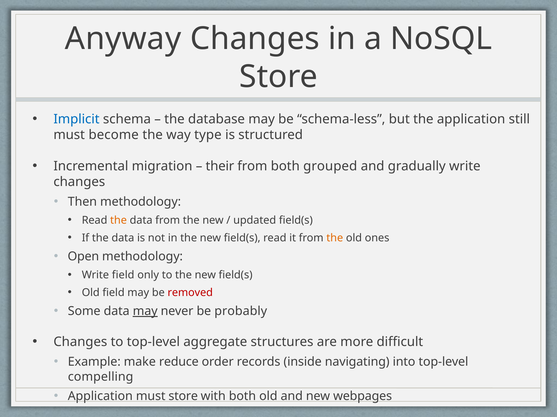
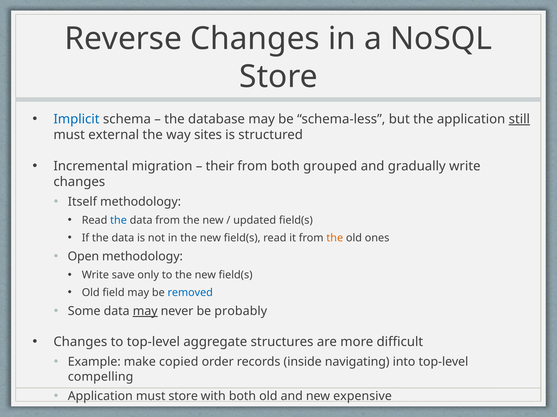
Anyway: Anyway -> Reverse (123, 39)
still underline: none -> present (519, 119)
become: become -> external (114, 135)
type: type -> sites (208, 135)
Then: Then -> Itself (82, 202)
the colour: orange -> blue (119, 221)
Write field: field -> save (123, 275)
removed colour: red -> blue (190, 293)
reduce: reduce -> copied (179, 363)
webpages: webpages -> expensive (363, 397)
